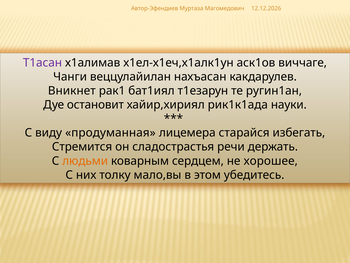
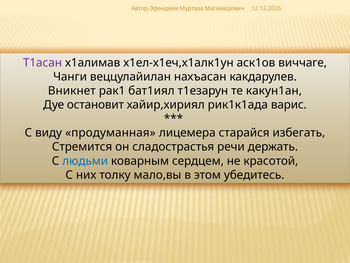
ругин1ан: ругин1ан -> какун1ан (274, 91)
науки: науки -> варис (289, 105)
людьми colour: orange -> blue (85, 161)
хорошее: хорошее -> красотой (271, 161)
